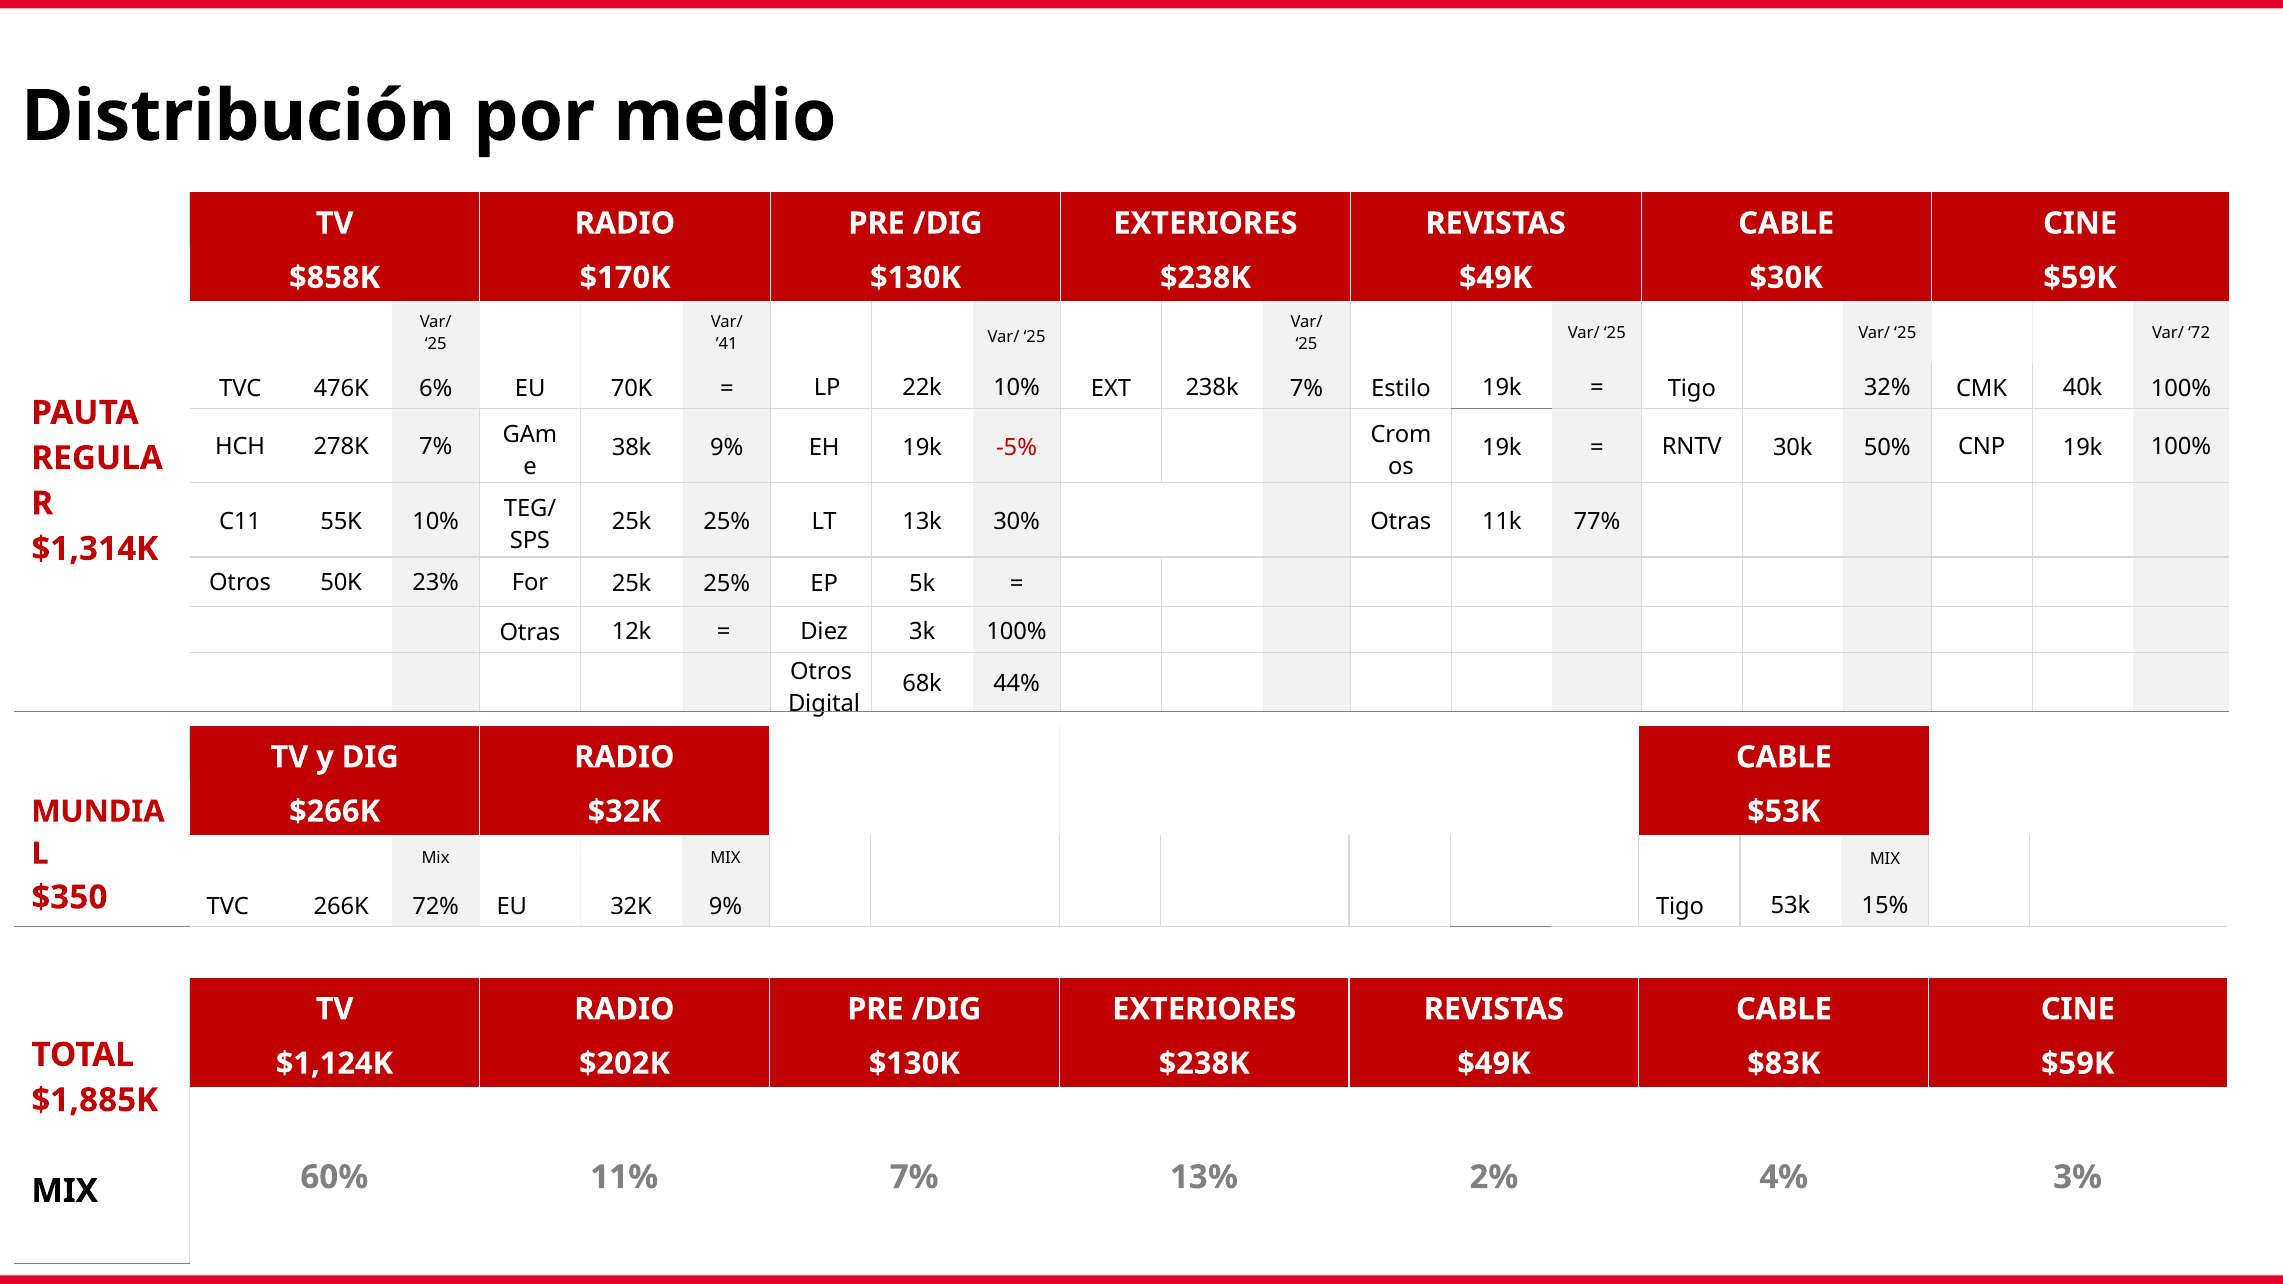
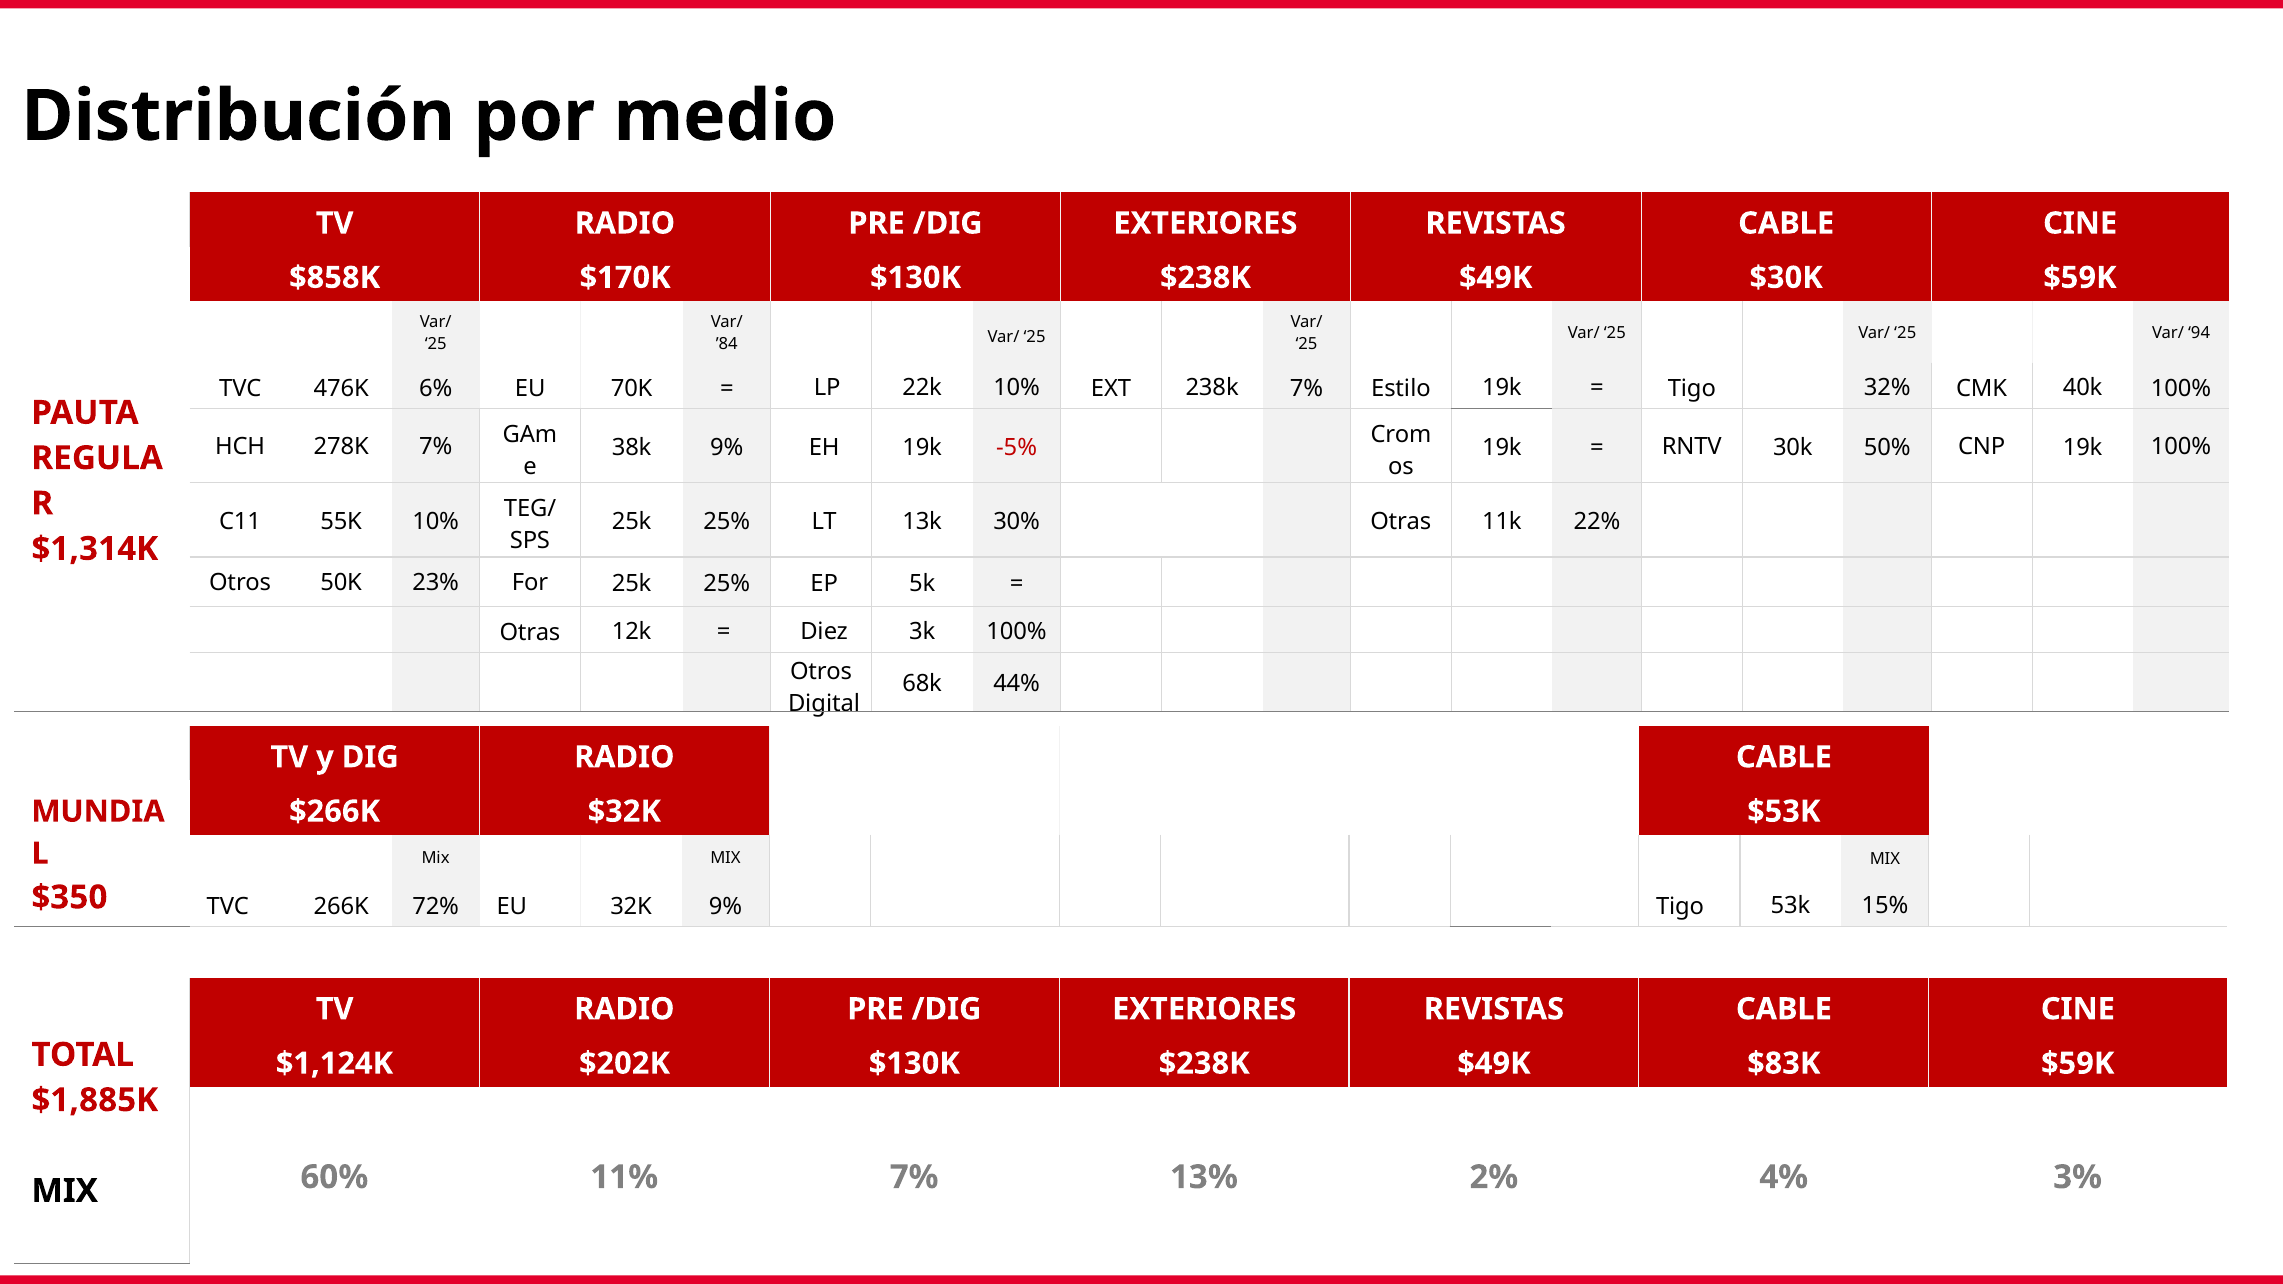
72: 72 -> 94 (2199, 333)
’41: ’41 -> ’84 (727, 344)
77%: 77% -> 22% (1597, 522)
